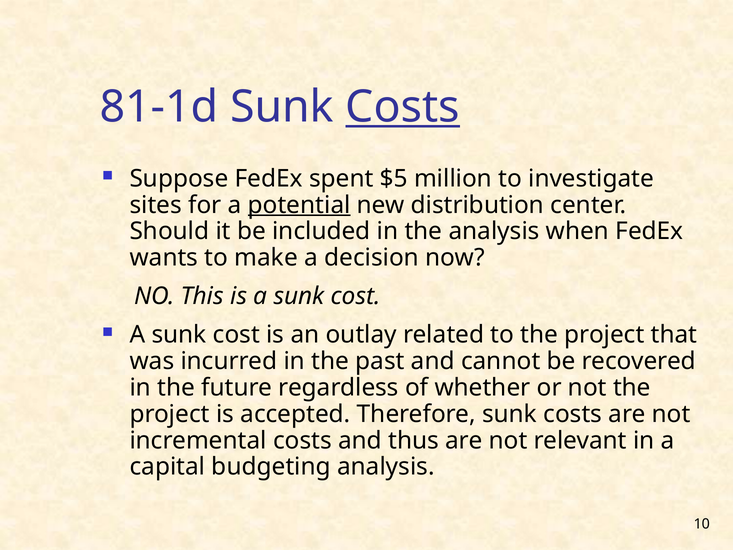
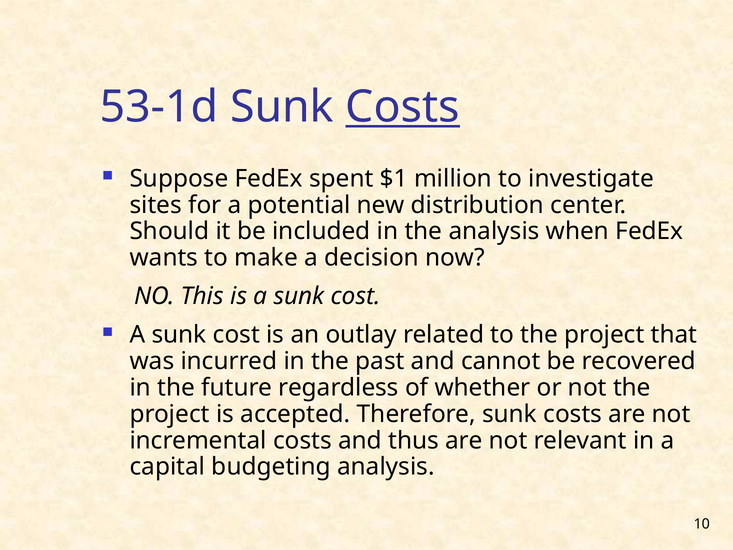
81-1d: 81-1d -> 53-1d (159, 107)
$5: $5 -> $1 (394, 178)
potential underline: present -> none (299, 205)
